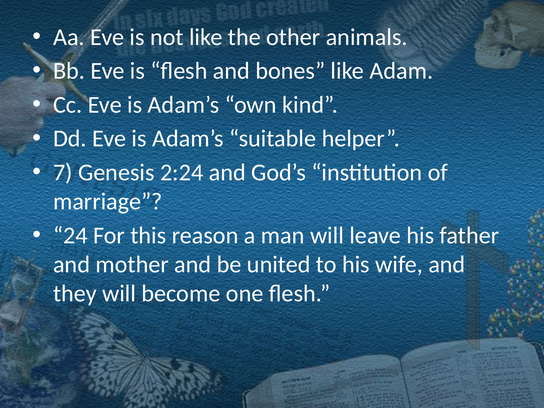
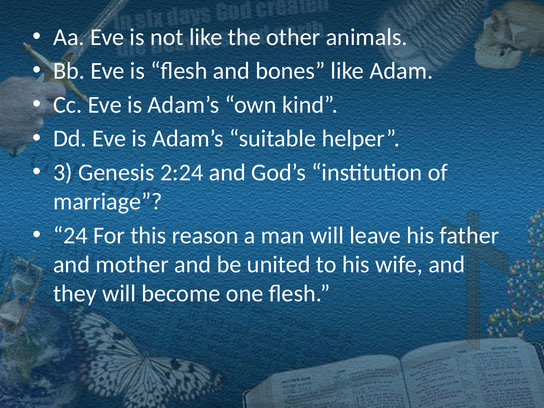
7: 7 -> 3 (63, 173)
